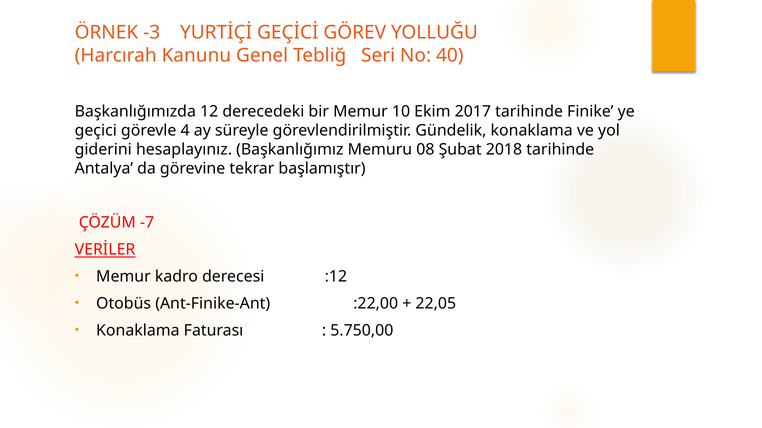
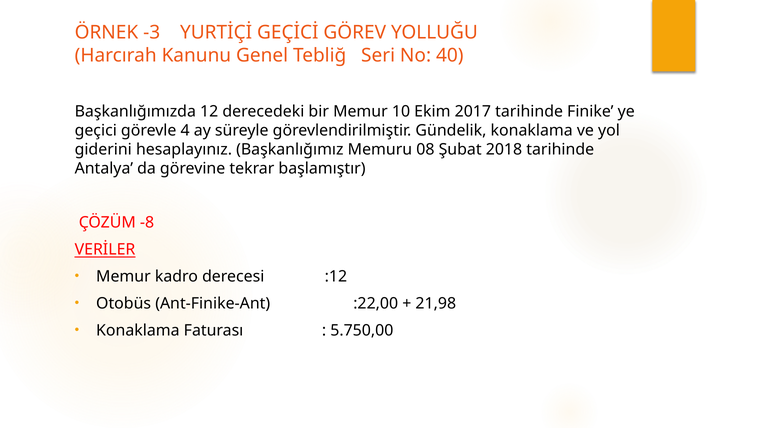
-7: -7 -> -8 (147, 223)
22,05: 22,05 -> 21,98 (436, 304)
